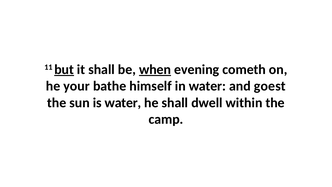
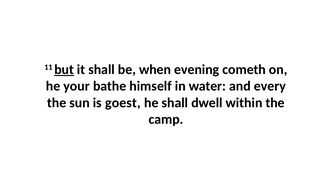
when underline: present -> none (155, 69)
goest: goest -> every (270, 86)
is water: water -> goest (123, 103)
